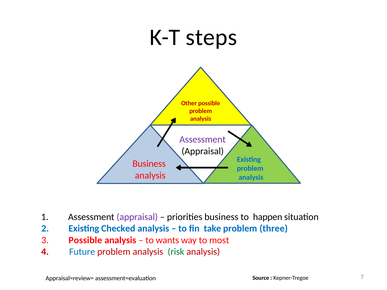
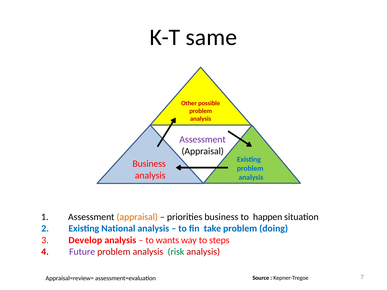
steps: steps -> same (211, 37)
appraisal colour: purple -> orange (137, 217)
Checked: Checked -> National (118, 229)
three: three -> doing (274, 229)
3 Possible: Possible -> Develop (85, 240)
most: most -> steps (219, 240)
Future colour: blue -> purple (82, 252)
